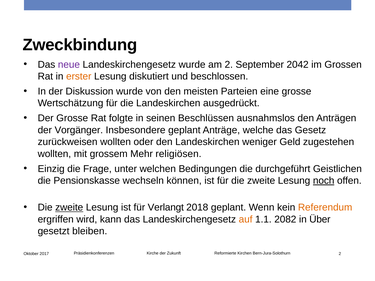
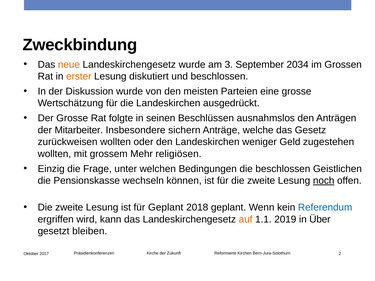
neue colour: purple -> orange (69, 65)
am 2: 2 -> 3 (229, 65)
2042: 2042 -> 2034 (298, 65)
Vorgänger: Vorgänger -> Mitarbeiter (79, 130)
Insbesondere geplant: geplant -> sichern (184, 130)
die durchgeführt: durchgeführt -> beschlossen (283, 169)
zweite underline: present -> none (69, 208)
für Verlangt: Verlangt -> Geplant (166, 208)
Referendum colour: orange -> blue (325, 208)
2082: 2082 -> 2019 (285, 220)
